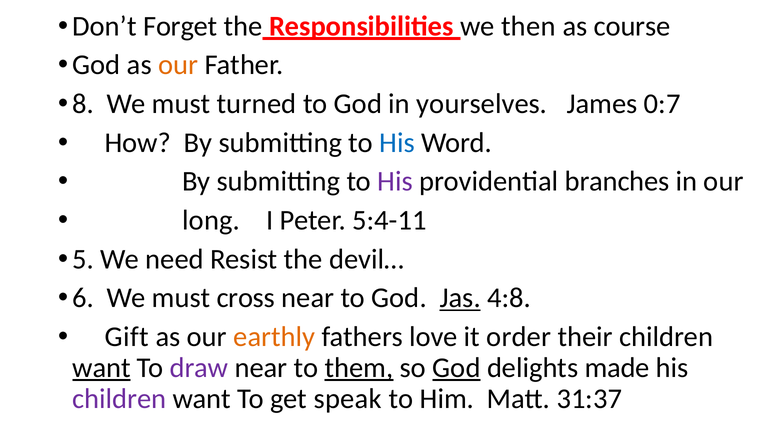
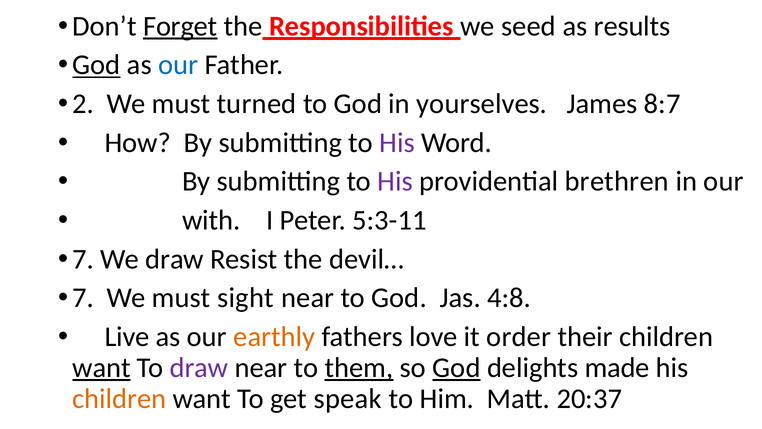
Forget underline: none -> present (180, 26)
then: then -> seed (529, 26)
course: course -> results (632, 26)
God underline: none -> present (96, 65)
our colour: orange -> blue (178, 65)
8: 8 -> 2 (83, 104)
0:7: 0:7 -> 8:7 (662, 104)
His colour: blue -> purple (397, 143)
branches: branches -> brethren (617, 181)
long: long -> with (211, 220)
5:4-11: 5:4-11 -> 5:3-11 (389, 220)
5: 5 -> 7 (83, 259)
We need: need -> draw (175, 259)
6: 6 -> 7 (83, 298)
cross: cross -> sight (246, 298)
Jas underline: present -> none (460, 298)
Gift: Gift -> Live (127, 337)
children colour: purple -> orange (119, 398)
31:37: 31:37 -> 20:37 (589, 398)
